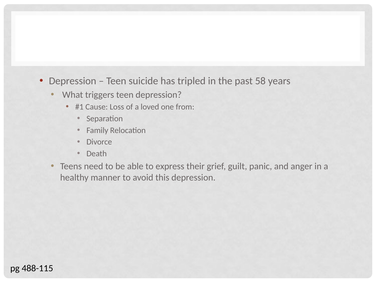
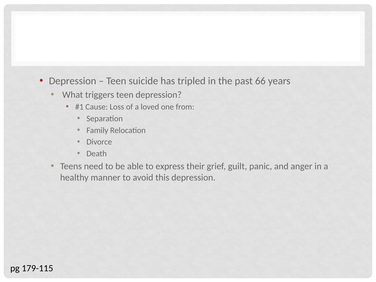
58: 58 -> 66 (260, 81)
488-115: 488-115 -> 179-115 (37, 268)
